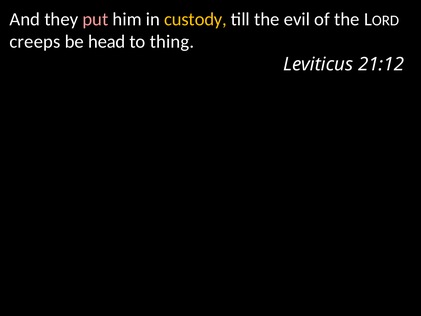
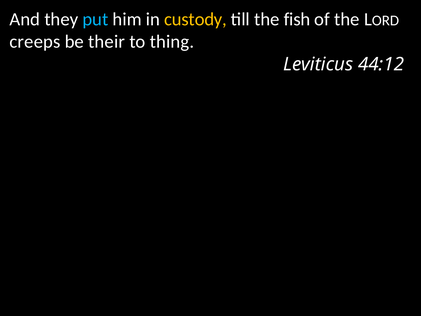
put colour: pink -> light blue (95, 19)
evil: evil -> fish (297, 19)
head: head -> their (107, 42)
21:12: 21:12 -> 44:12 (381, 64)
